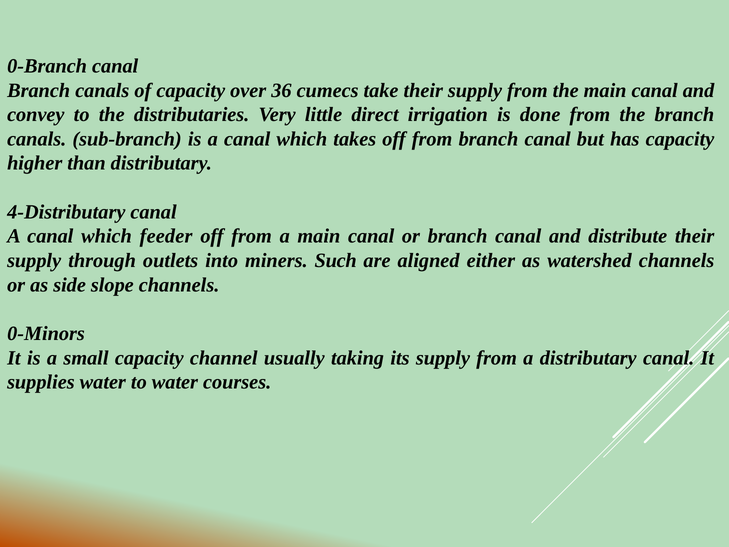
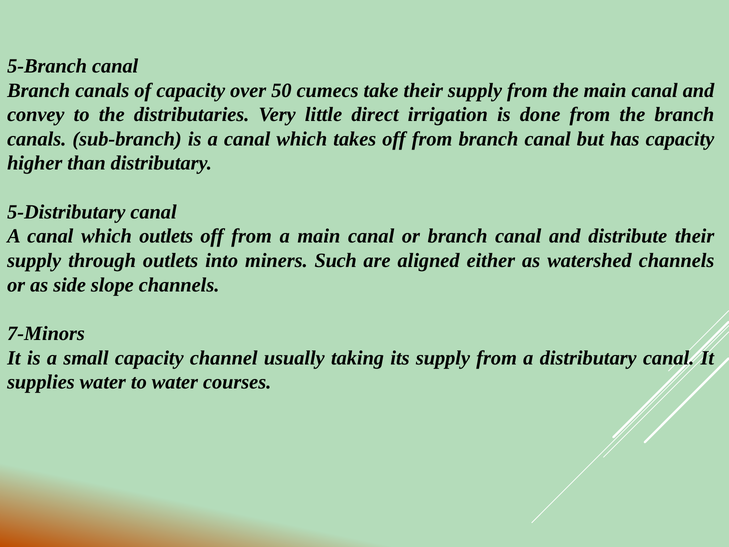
0-Branch: 0-Branch -> 5-Branch (47, 66)
36: 36 -> 50 (281, 90)
4-Distributary: 4-Distributary -> 5-Distributary (66, 212)
which feeder: feeder -> outlets (166, 236)
0-Minors: 0-Minors -> 7-Minors (46, 333)
